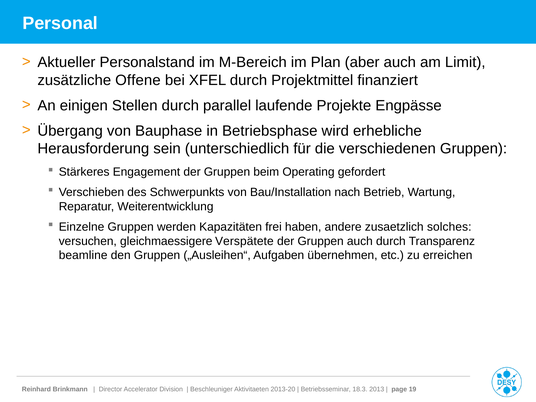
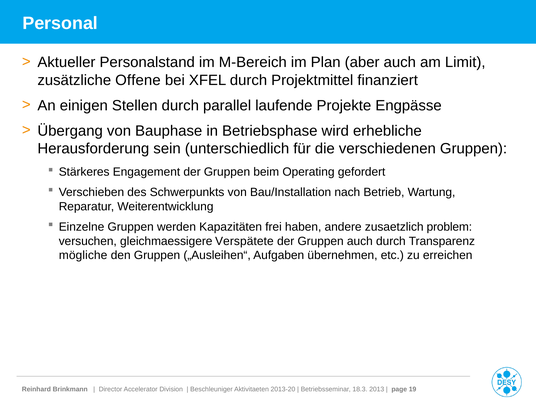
solches: solches -> problem (449, 227)
beamline: beamline -> mögliche (83, 255)
